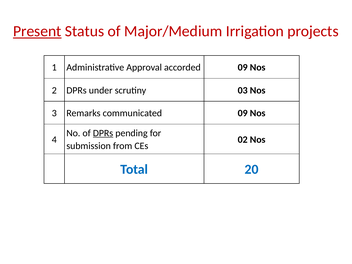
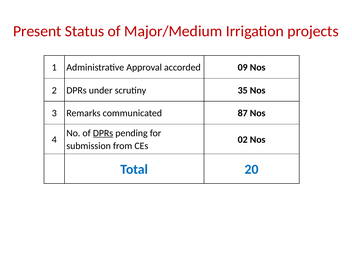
Present underline: present -> none (37, 31)
03: 03 -> 35 (243, 90)
communicated 09: 09 -> 87 (243, 113)
